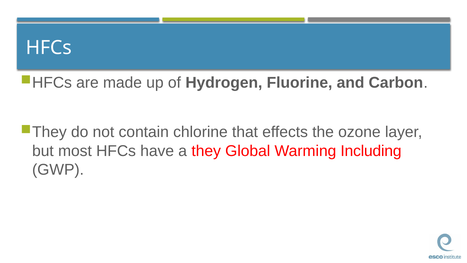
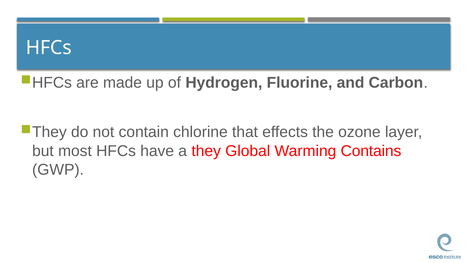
Including: Including -> Contains (371, 151)
